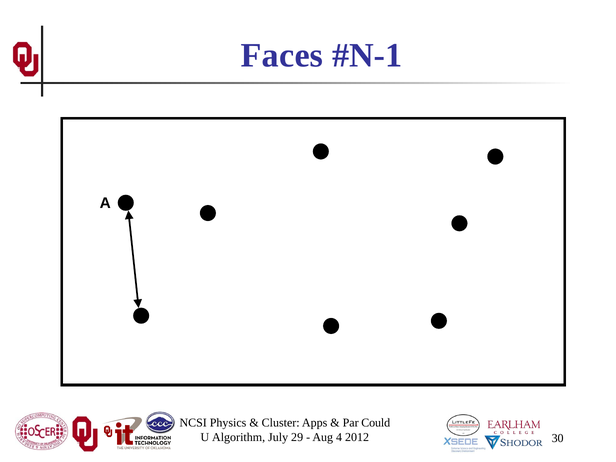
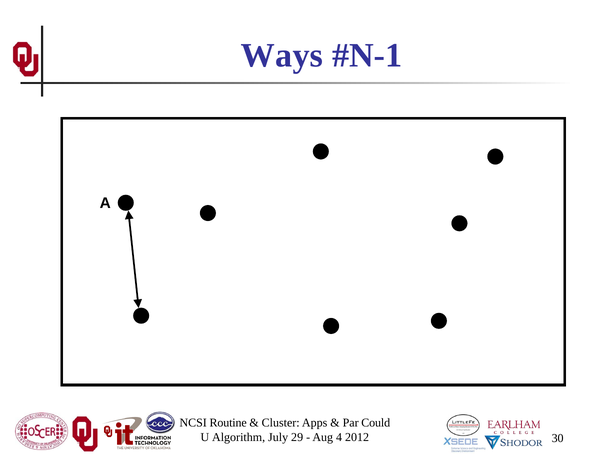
Faces: Faces -> Ways (282, 55)
Physics: Physics -> Routine (228, 423)
